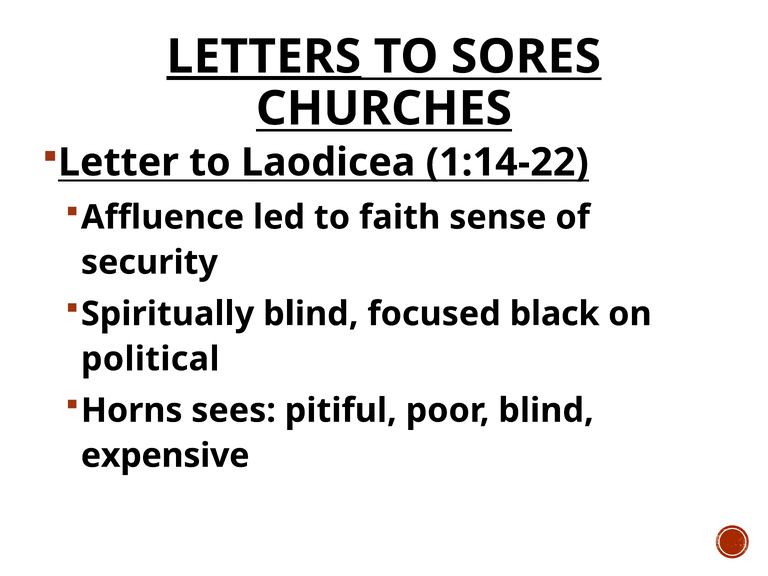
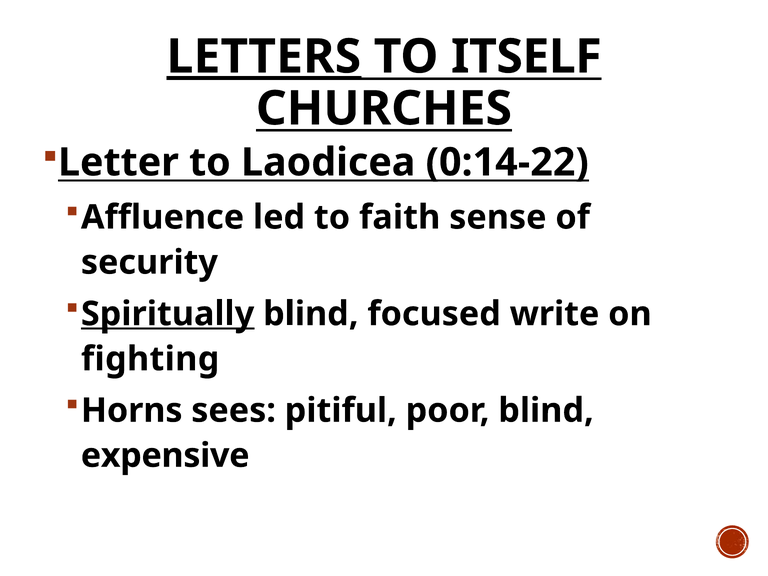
SORES: SORES -> ITSELF (526, 57)
1:14-22: 1:14-22 -> 0:14-22 (507, 162)
Spiritually underline: none -> present (168, 314)
black: black -> write (555, 314)
political: political -> fighting (150, 359)
